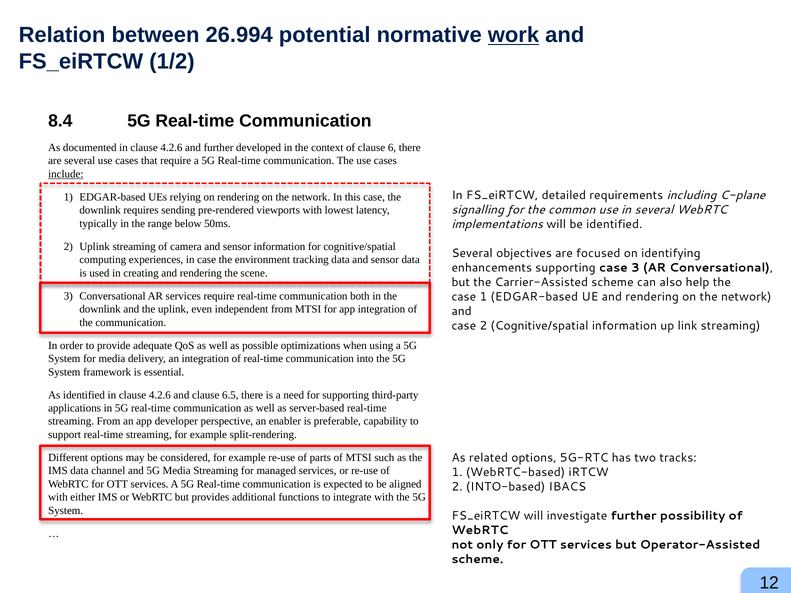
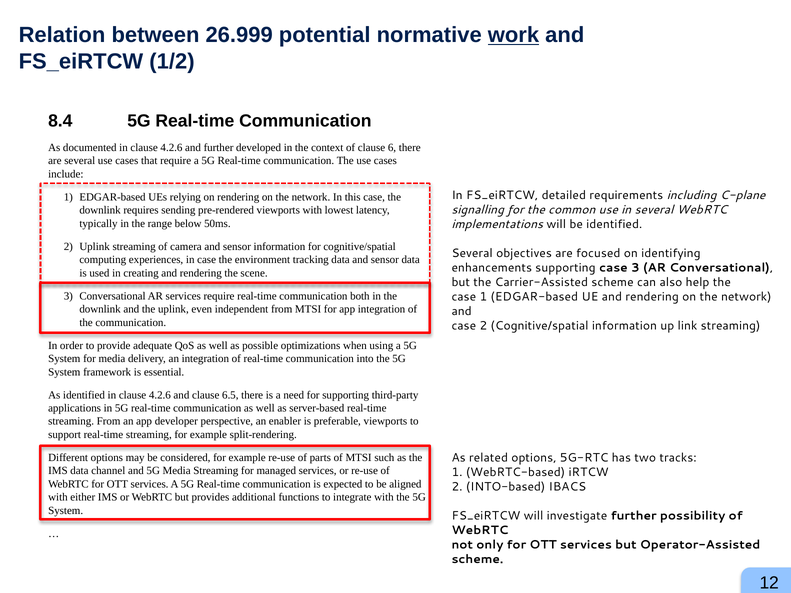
26.994: 26.994 -> 26.999 (239, 35)
include underline: present -> none (66, 174)
preferable capability: capability -> viewports (385, 422)
